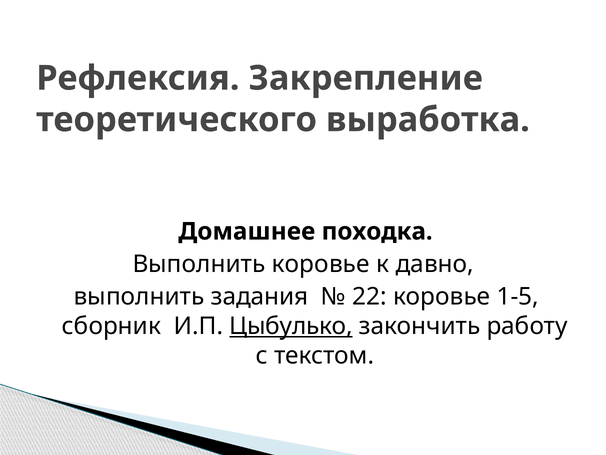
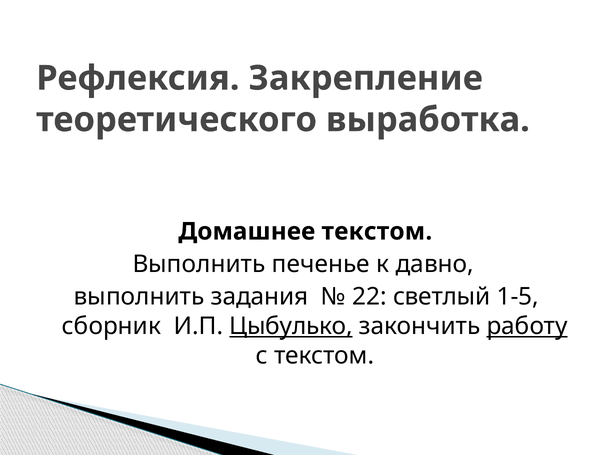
Домашнее походка: походка -> текстом (377, 231)
Выполнить коровье: коровье -> печенье (321, 264)
22 коровье: коровье -> светлый (442, 297)
работу underline: none -> present (527, 326)
